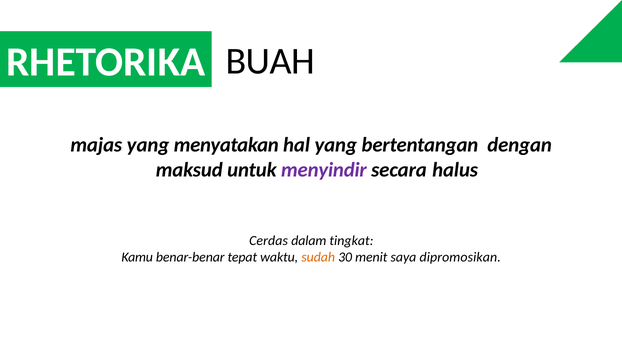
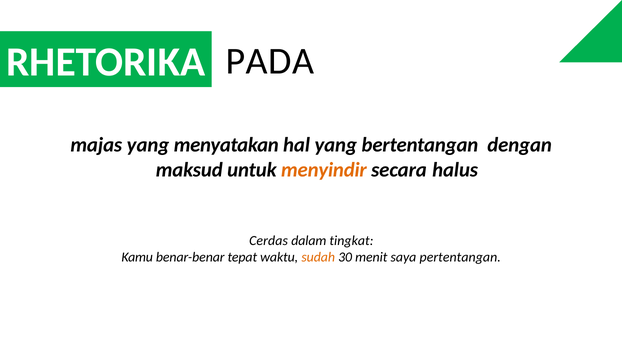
BUAH: BUAH -> PADA (270, 61)
menyindir colour: purple -> orange (324, 170)
dipromosikan: dipromosikan -> pertentangan (460, 257)
